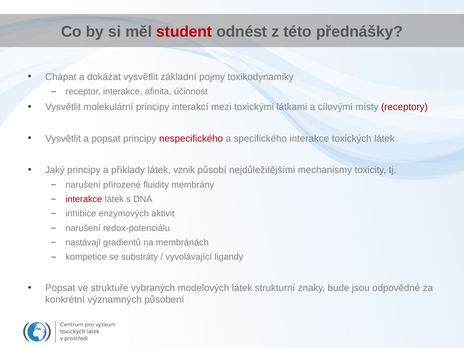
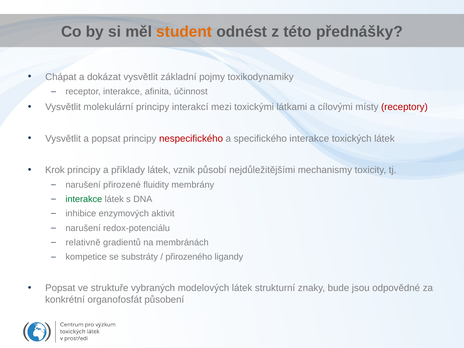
student colour: red -> orange (184, 32)
Jaký: Jaký -> Krok (55, 170)
interakce colour: red -> green (84, 199)
nastávají: nastávají -> relativně (83, 243)
vyvolávající: vyvolávající -> přirozeného (189, 257)
významných: významných -> organofosfát (115, 300)
